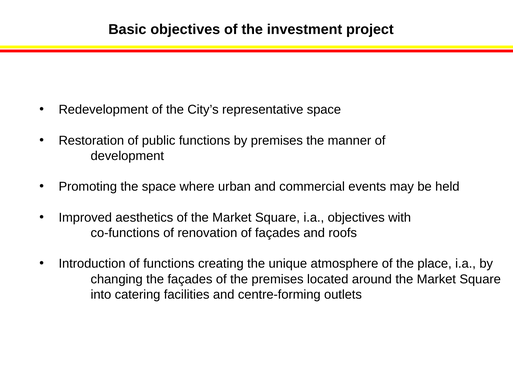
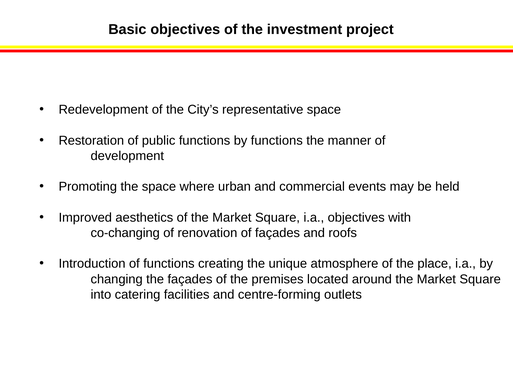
by premises: premises -> functions (277, 140)
co-functions: co-functions -> co-changing (125, 233)
